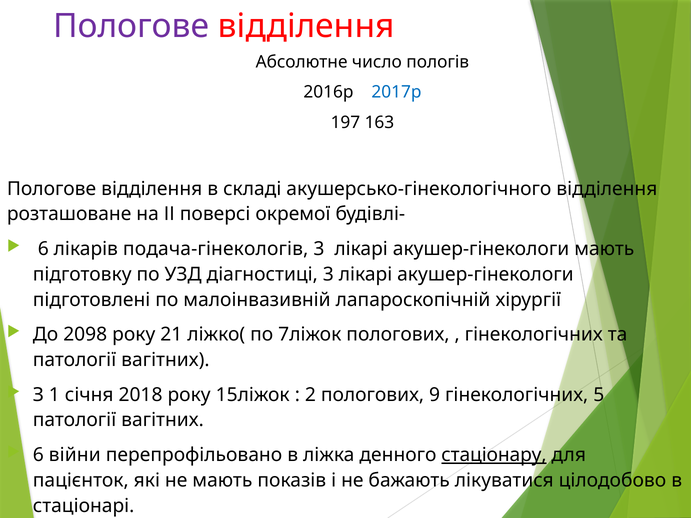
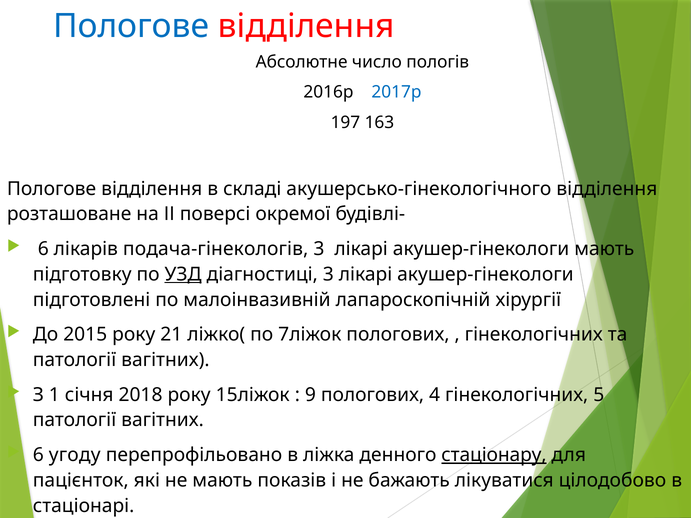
Пологове colour: purple -> blue (131, 26)
УЗД underline: none -> present (183, 274)
2098: 2098 -> 2015 (85, 335)
2: 2 -> 9 (310, 395)
9: 9 -> 4 (435, 395)
війни: війни -> угоду (75, 455)
